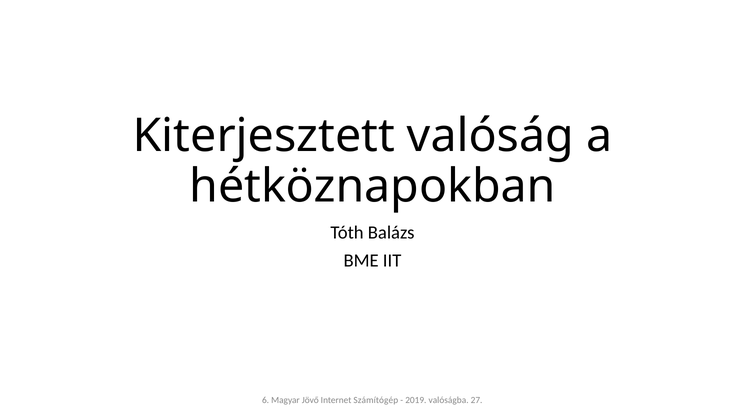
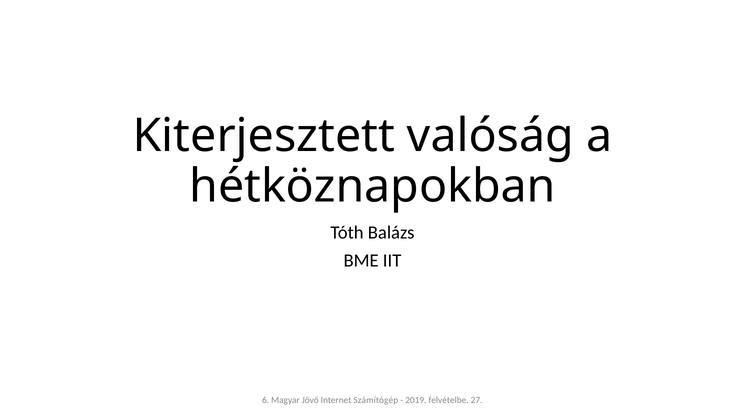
valóságba: valóságba -> felvételbe (449, 400)
